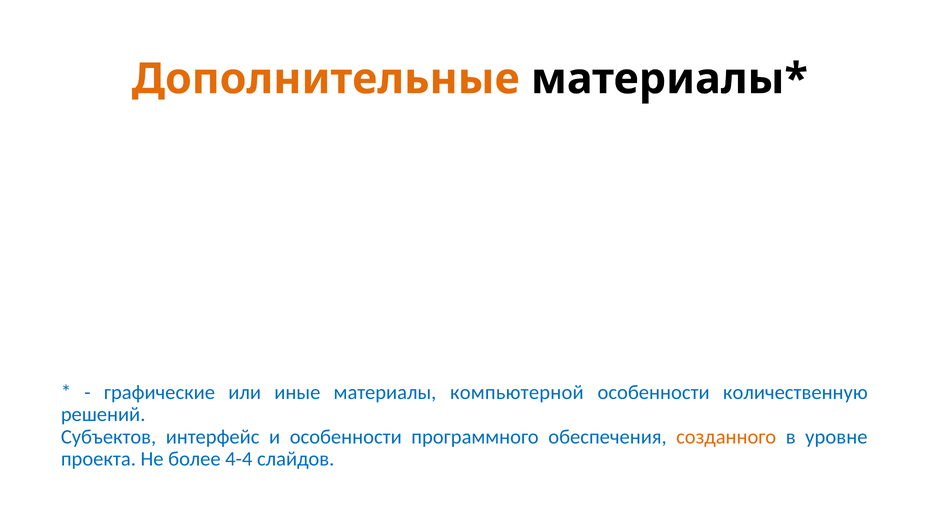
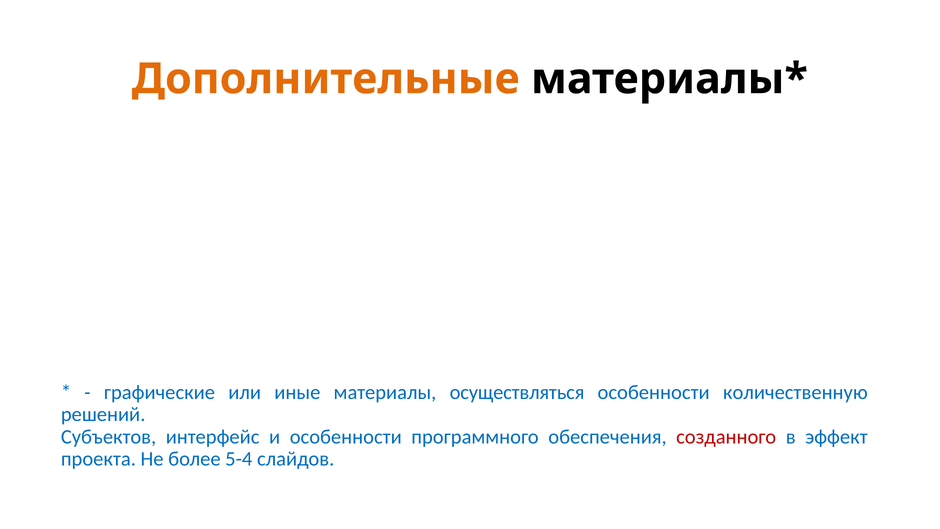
компьютерной: компьютерной -> осуществляться (517, 392)
созданного colour: orange -> red (726, 437)
уровне: уровне -> эффект (836, 437)
4-4: 4-4 -> 5-4 (239, 459)
